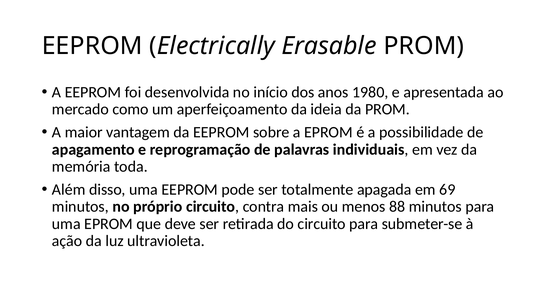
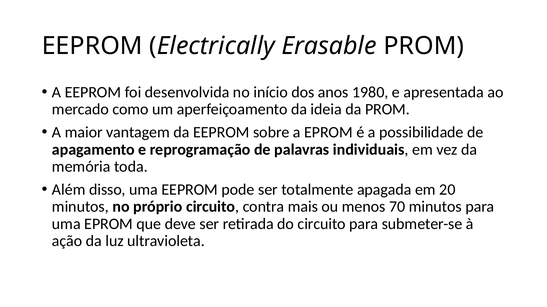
69: 69 -> 20 (447, 190)
88: 88 -> 70 (397, 207)
